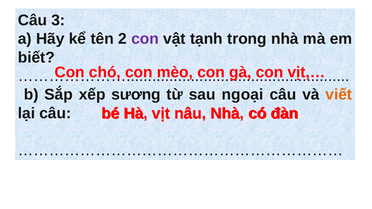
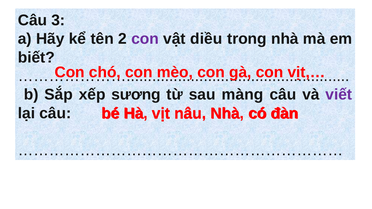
tạnh: tạnh -> diều (206, 39)
ngoại: ngoại -> màng (242, 95)
viết colour: orange -> purple (339, 95)
